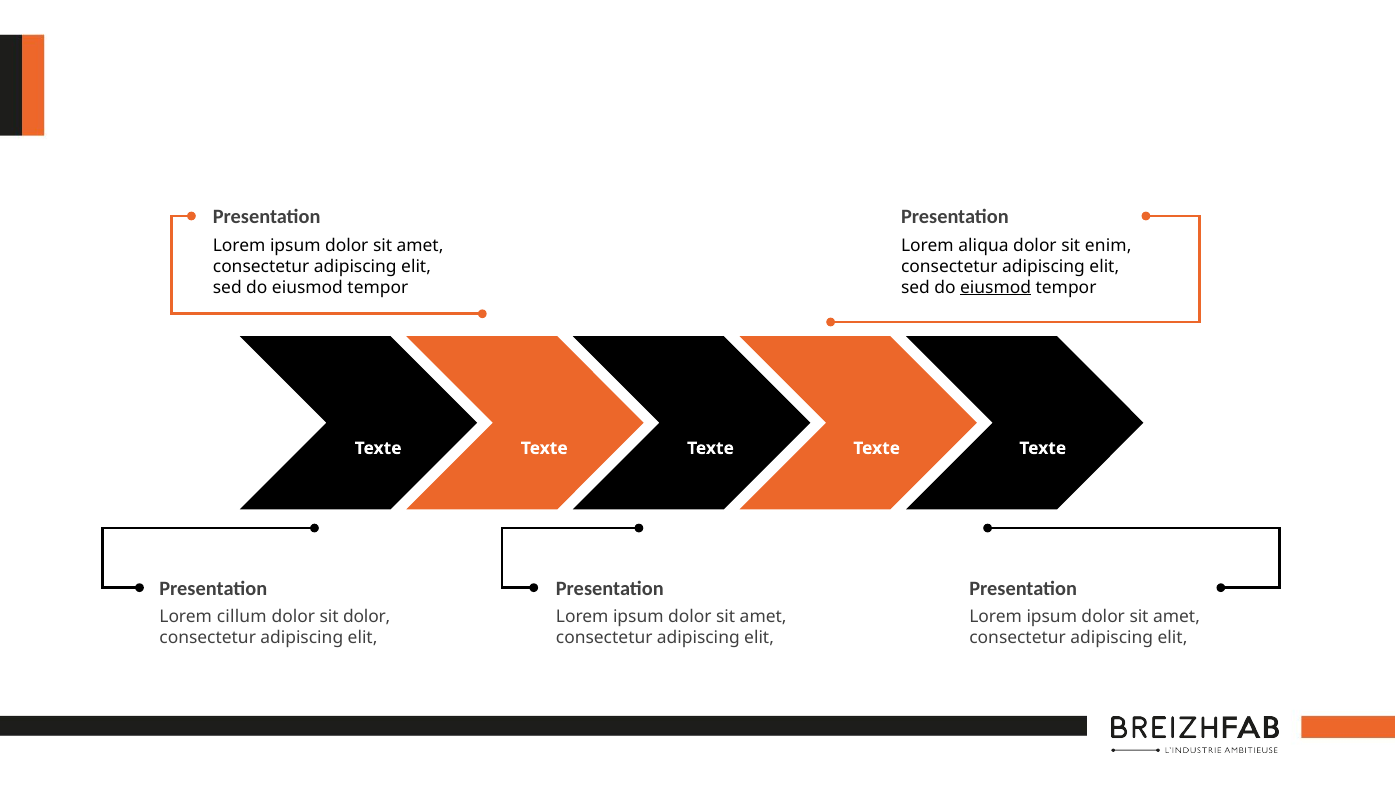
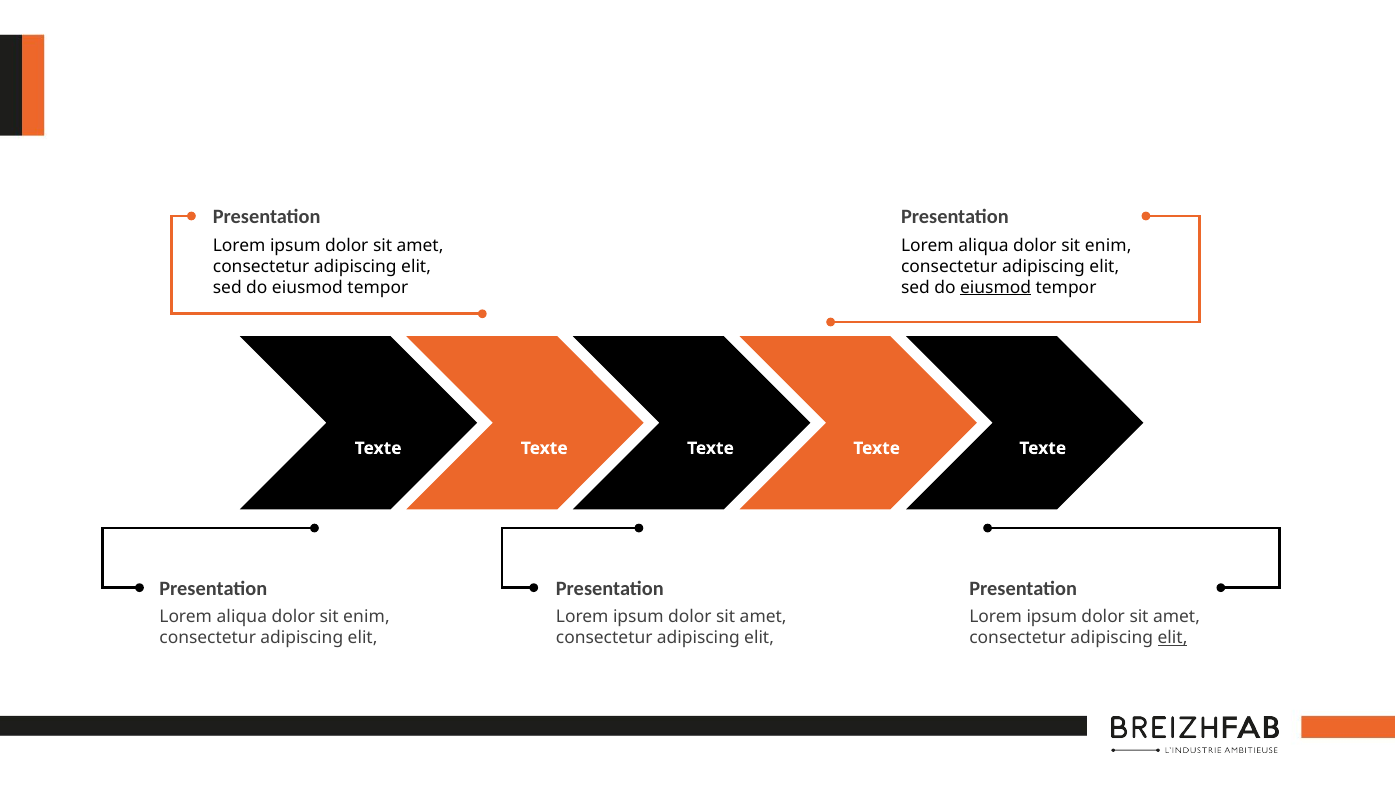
cillum: cillum -> aliqua (242, 617)
dolor: dolor -> enim (367, 617)
elit underline: none -> present (1173, 638)
